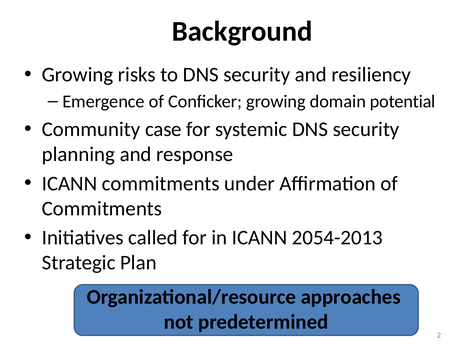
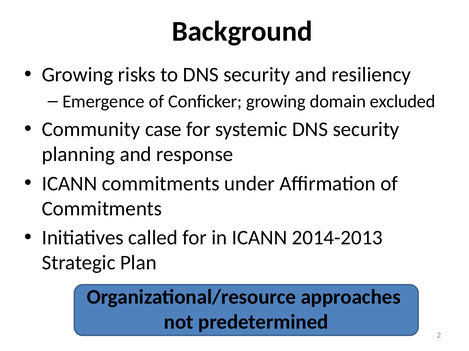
potential: potential -> excluded (403, 102)
2054-2013: 2054-2013 -> 2014-2013 (337, 238)
